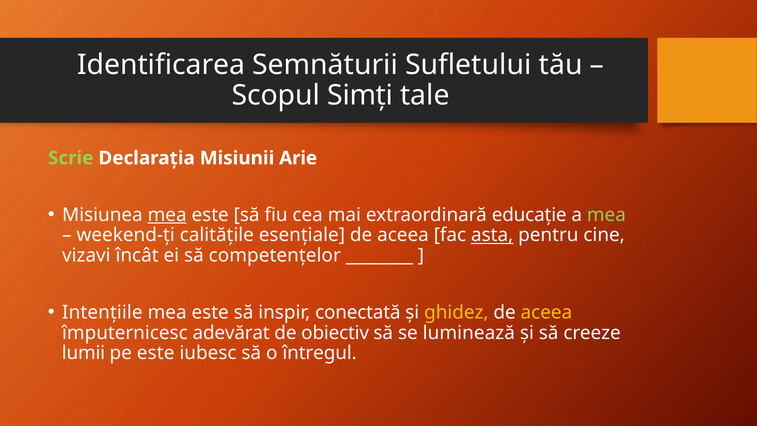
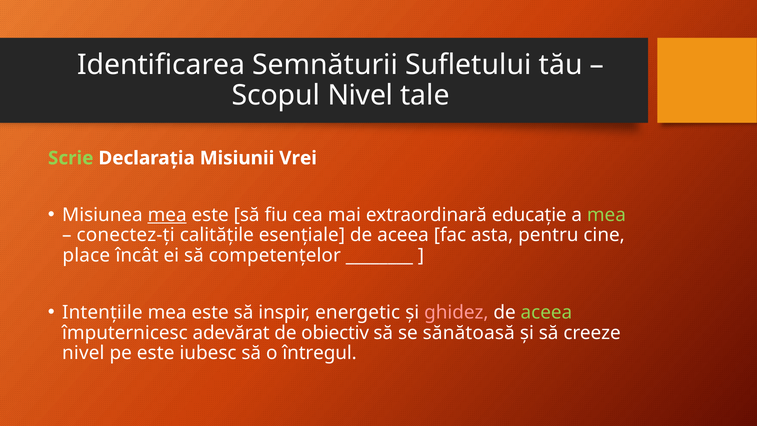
Scopul Simți: Simți -> Nivel (360, 95)
Arie: Arie -> Vrei (298, 158)
weekend-ți: weekend-ți -> conectez-ți (126, 235)
asta underline: present -> none (492, 235)
vizavi: vizavi -> place (86, 256)
conectată: conectată -> energetic (358, 312)
ghidez colour: yellow -> pink (456, 312)
aceea colour: yellow -> light green (546, 312)
luminează: luminează -> sănătoasă (469, 333)
lumii: lumii -> nivel (83, 353)
